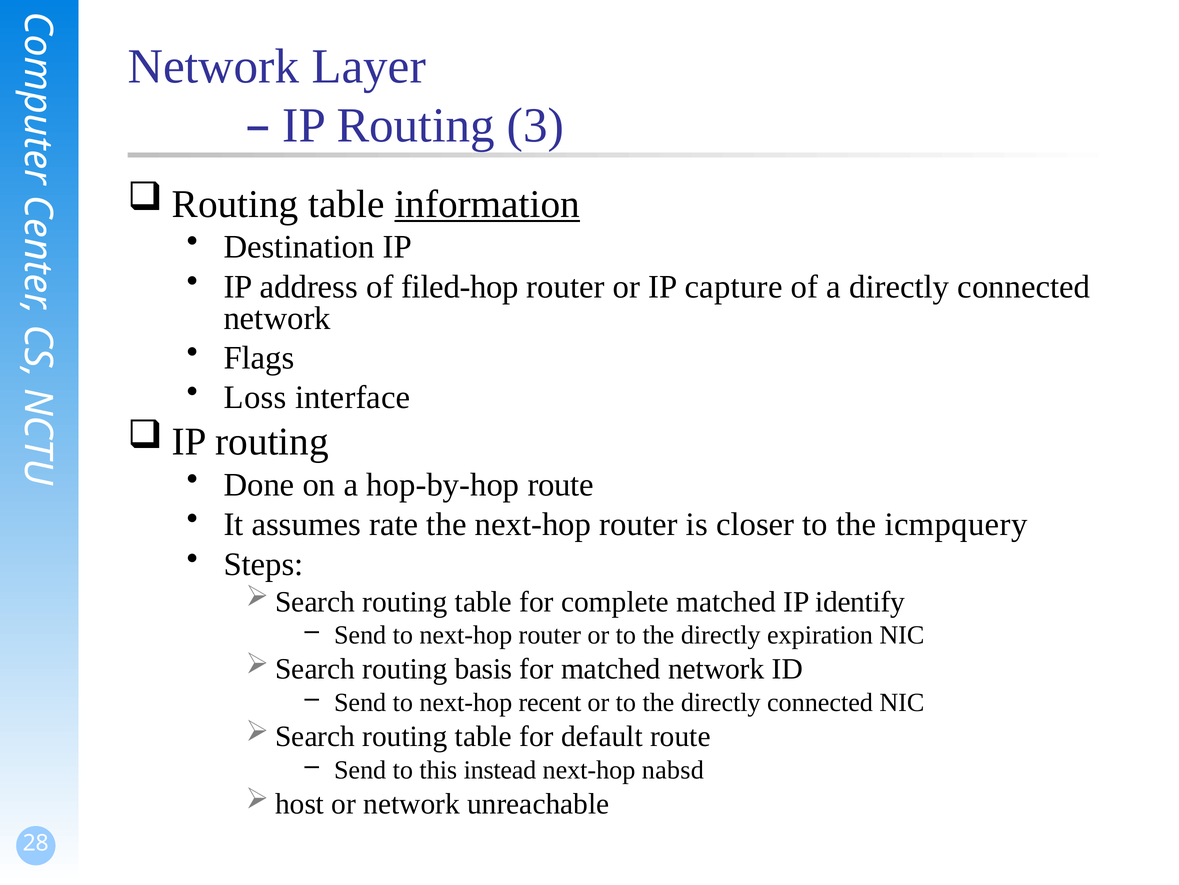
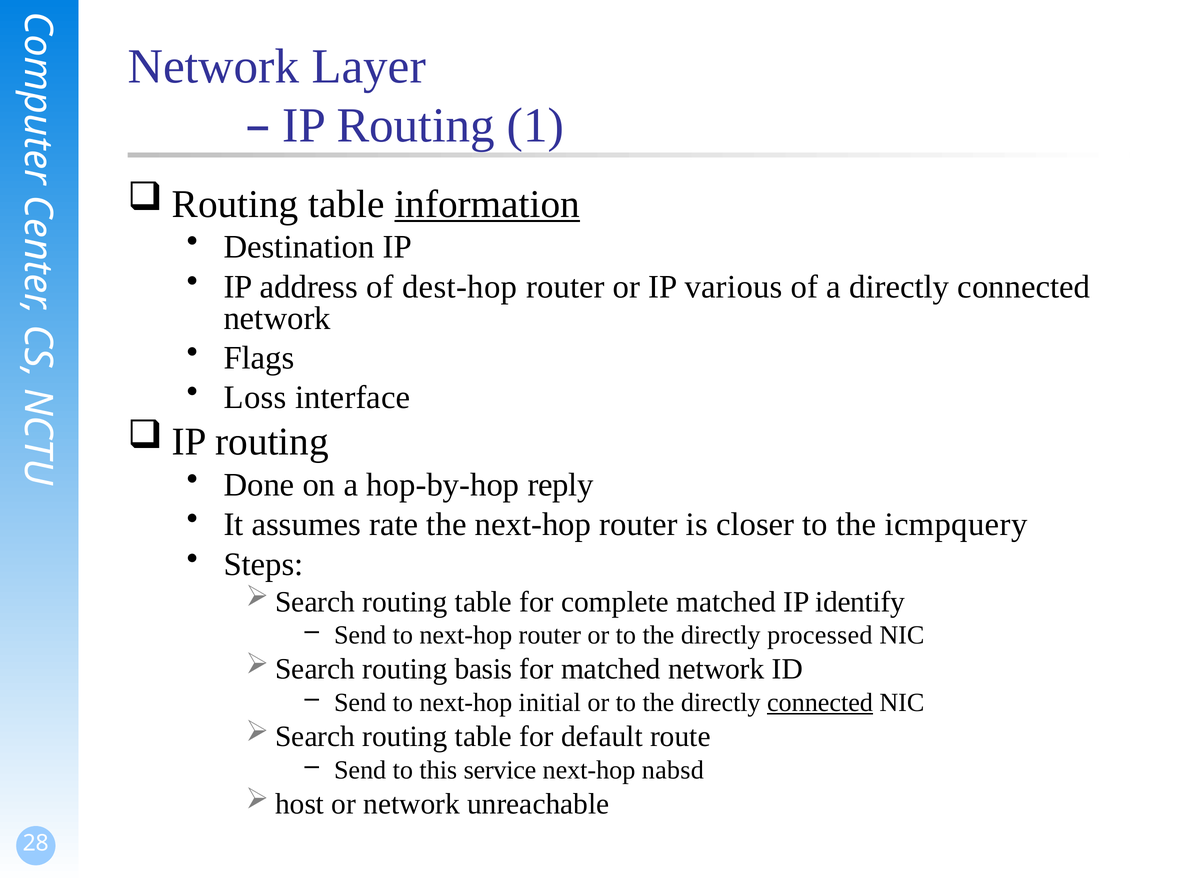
3: 3 -> 1 (536, 125)
filed-hop: filed-hop -> dest-hop (460, 287)
capture: capture -> various (734, 287)
hop-by-hop route: route -> reply (561, 485)
expiration: expiration -> processed (820, 635)
recent: recent -> initial (550, 702)
connected underline: none -> present (820, 702)
instead: instead -> service (500, 769)
